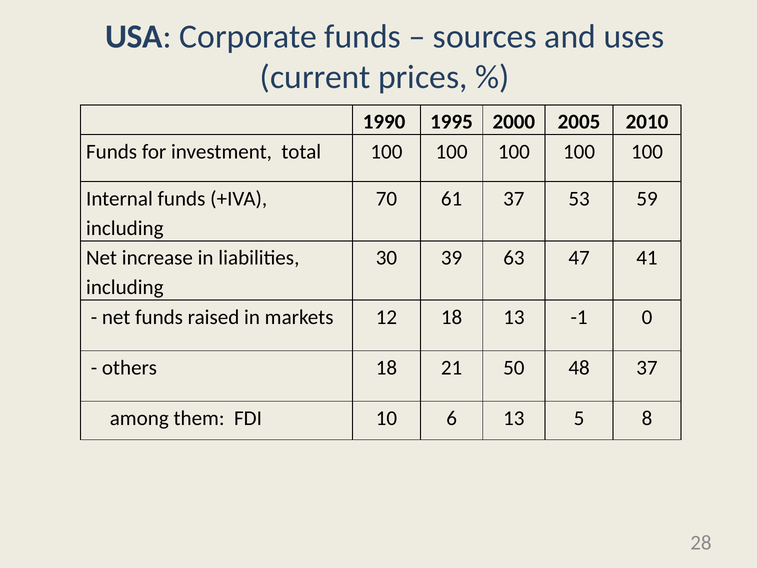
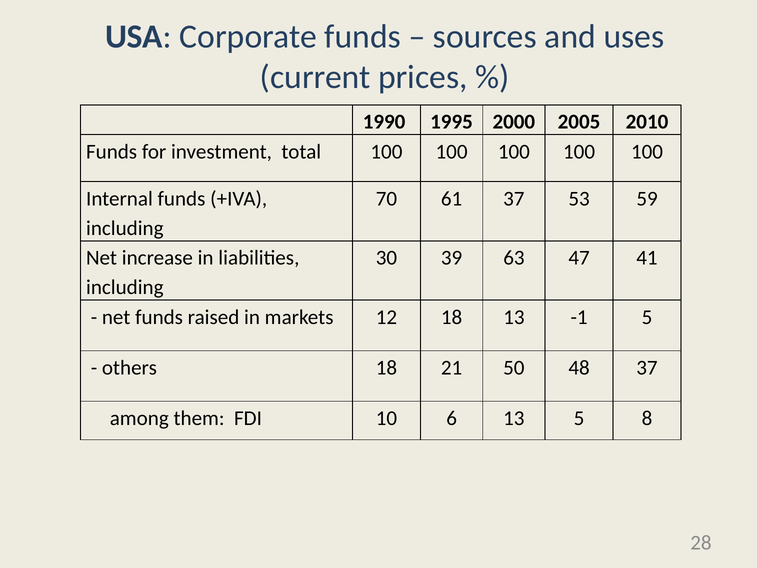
-1 0: 0 -> 5 (647, 317)
